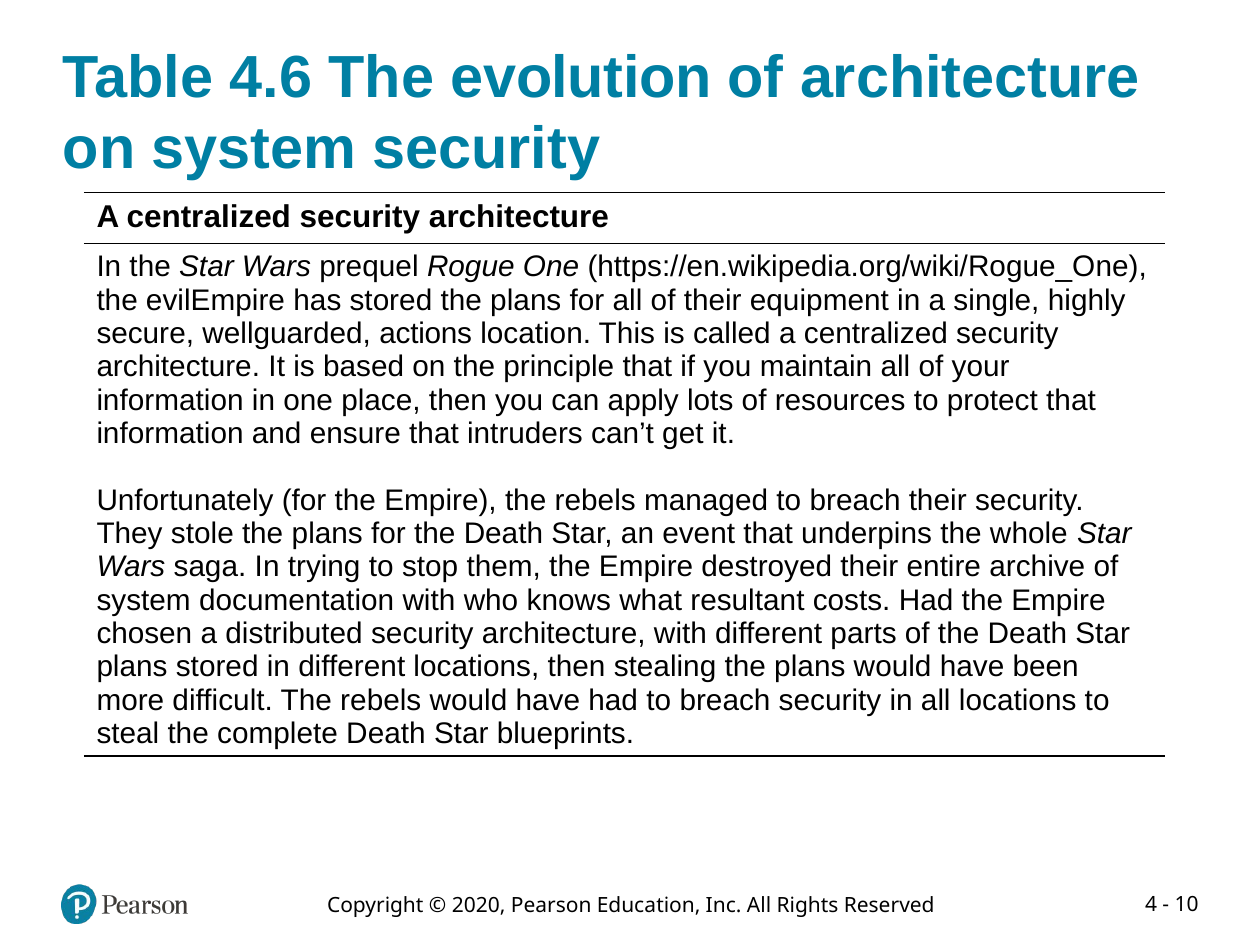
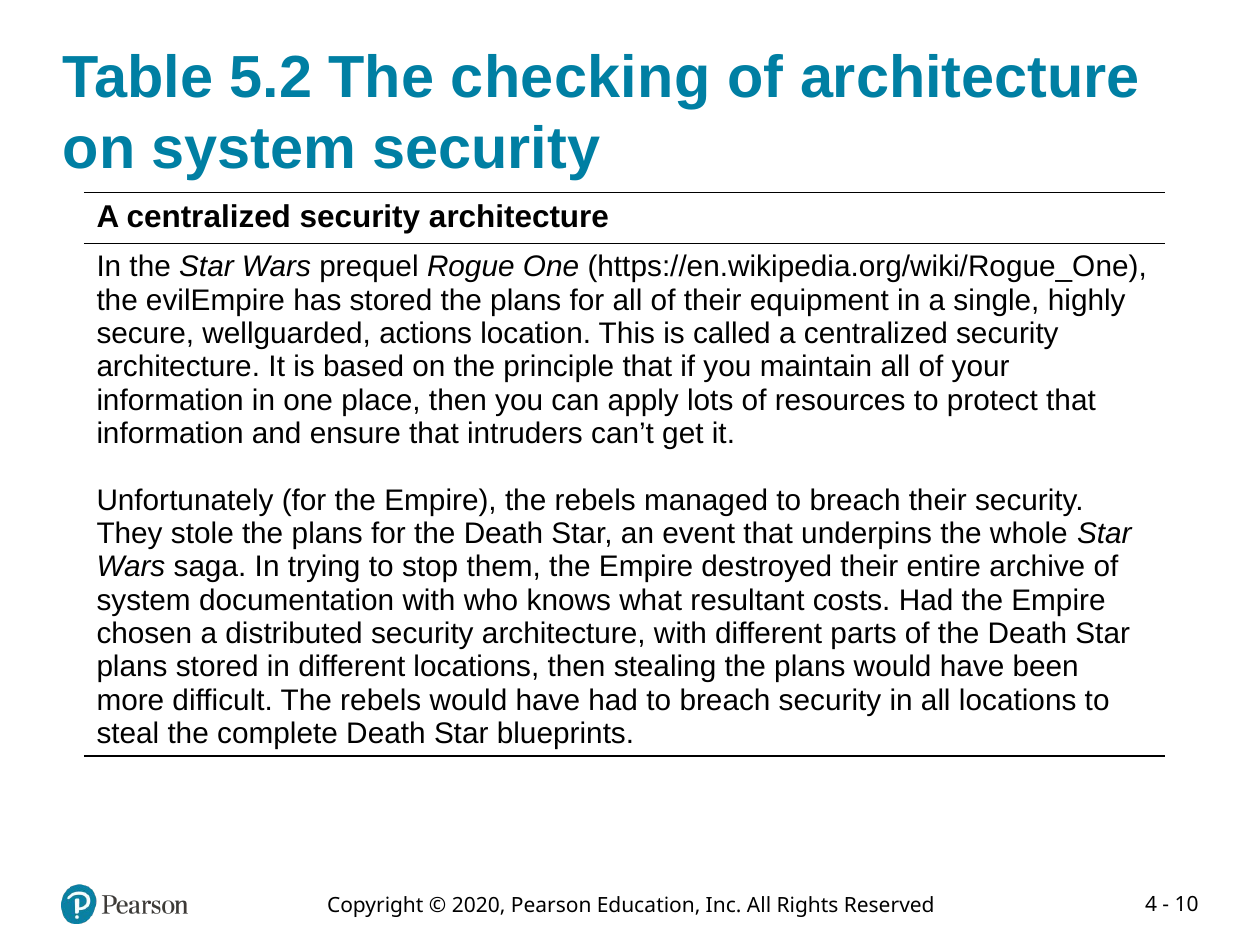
4.6: 4.6 -> 5.2 (271, 78)
evolution: evolution -> checking (581, 78)
